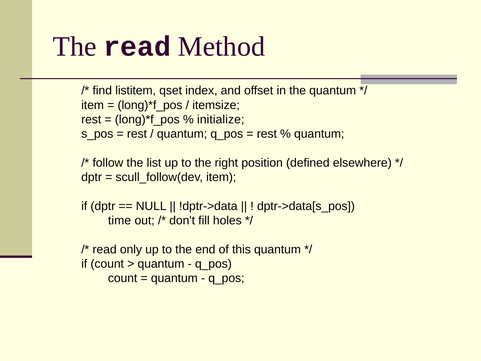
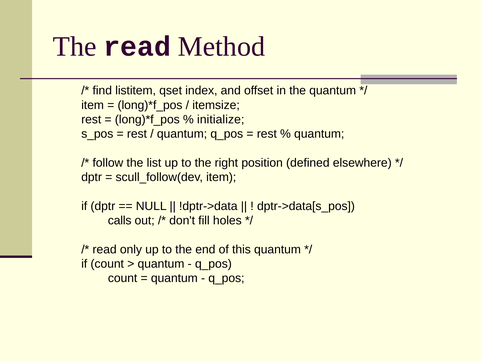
time: time -> calls (120, 220)
